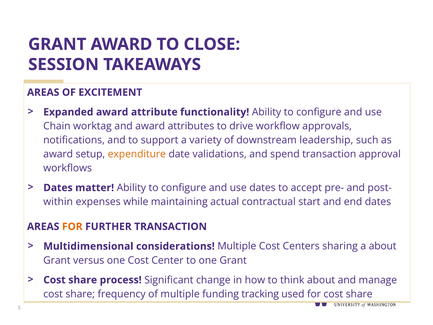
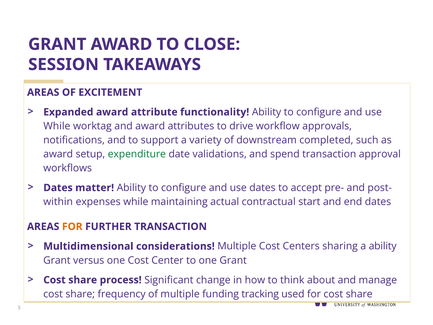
Chain: Chain -> While (57, 126)
leadership: leadership -> completed (326, 140)
expenditure colour: orange -> green (137, 154)
a about: about -> ability (383, 246)
